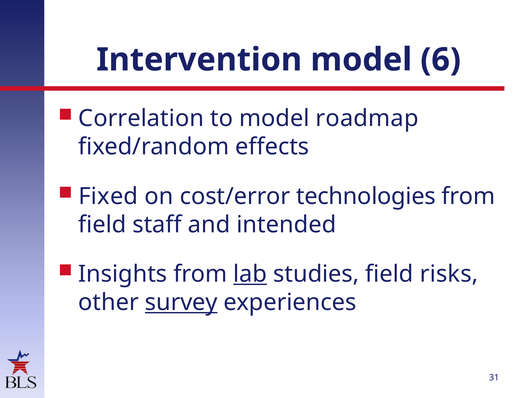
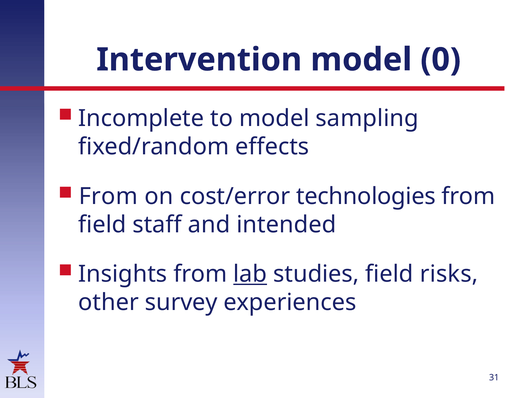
6: 6 -> 0 (441, 60)
Correlation: Correlation -> Incomplete (141, 119)
roadmap: roadmap -> sampling (367, 119)
Fixed: Fixed -> From (108, 196)
survey underline: present -> none (181, 303)
